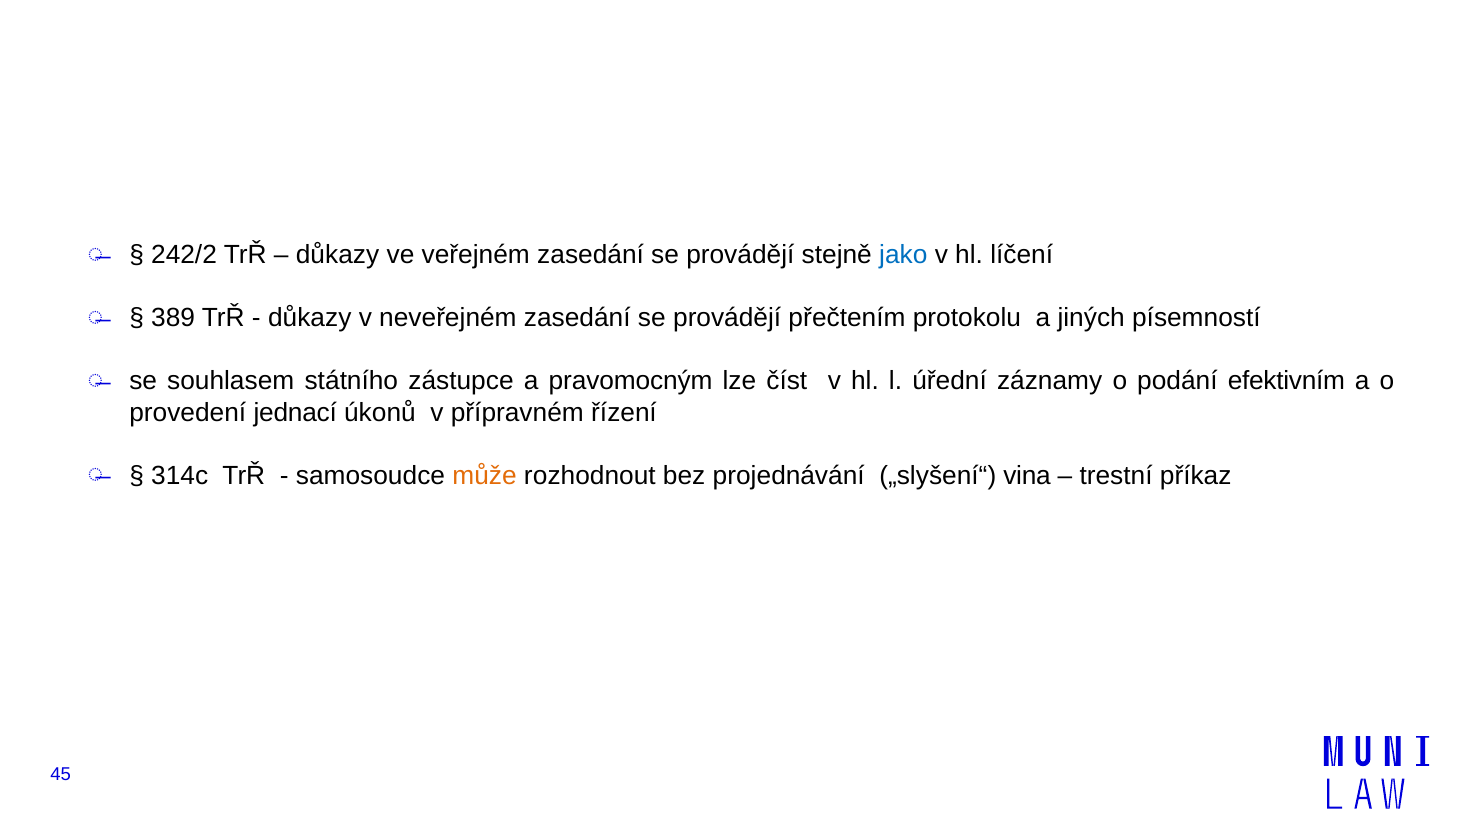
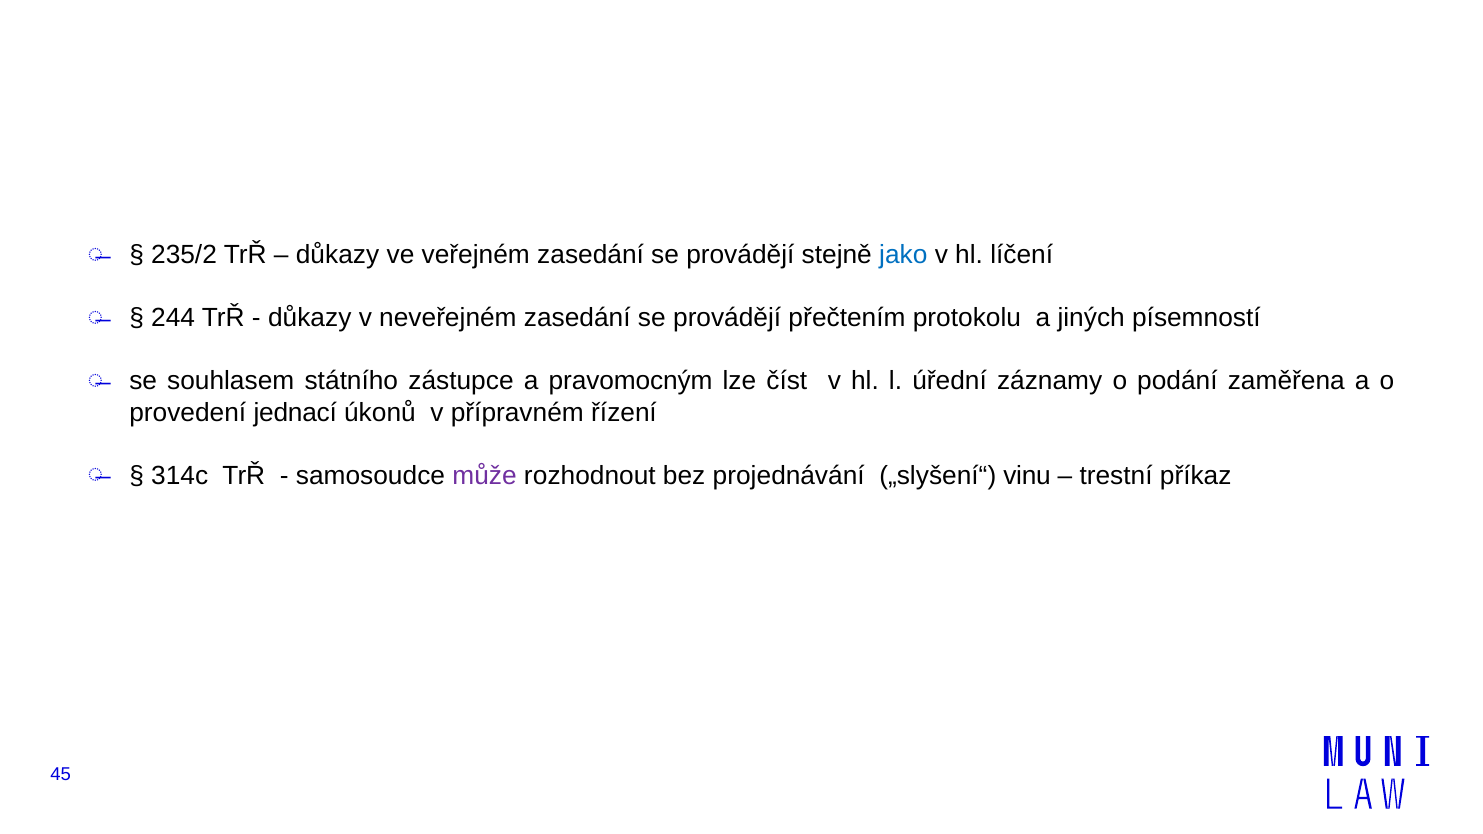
242/2: 242/2 -> 235/2 (184, 255)
389: 389 -> 244 (173, 318)
efektivním: efektivním -> zaměřena (1286, 381)
může colour: orange -> purple (485, 476)
vina: vina -> vinu (1027, 476)
